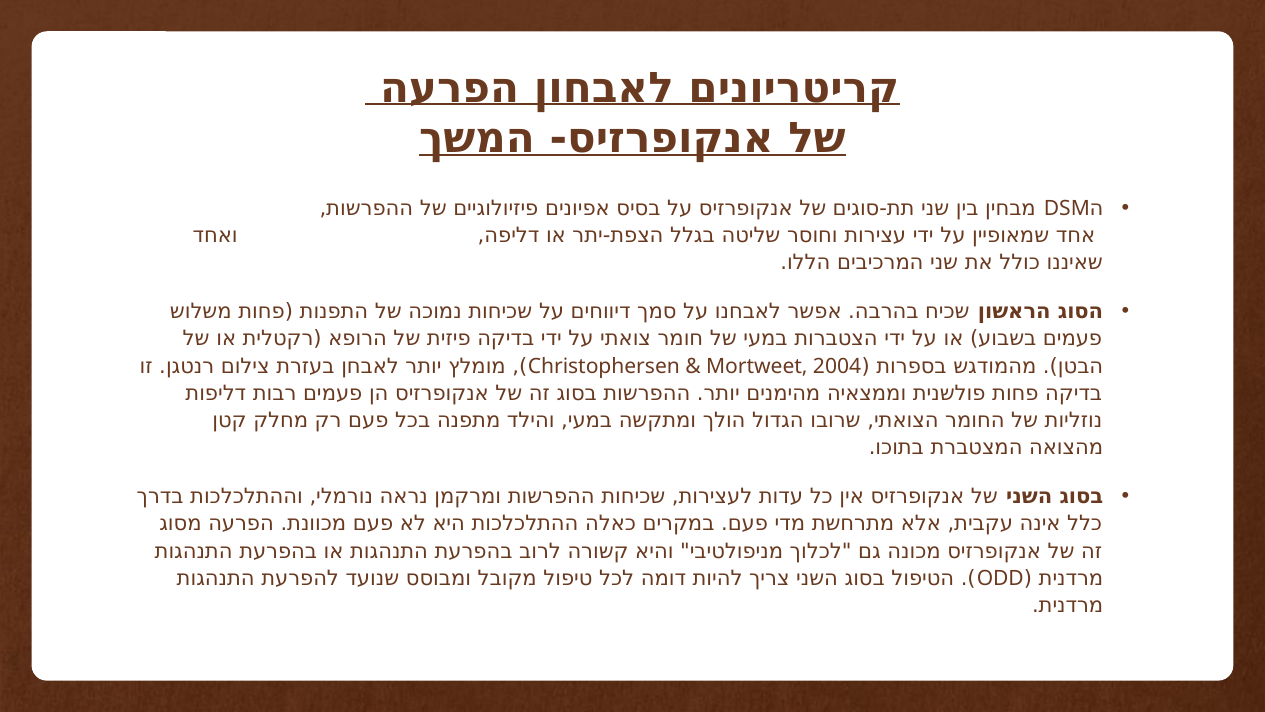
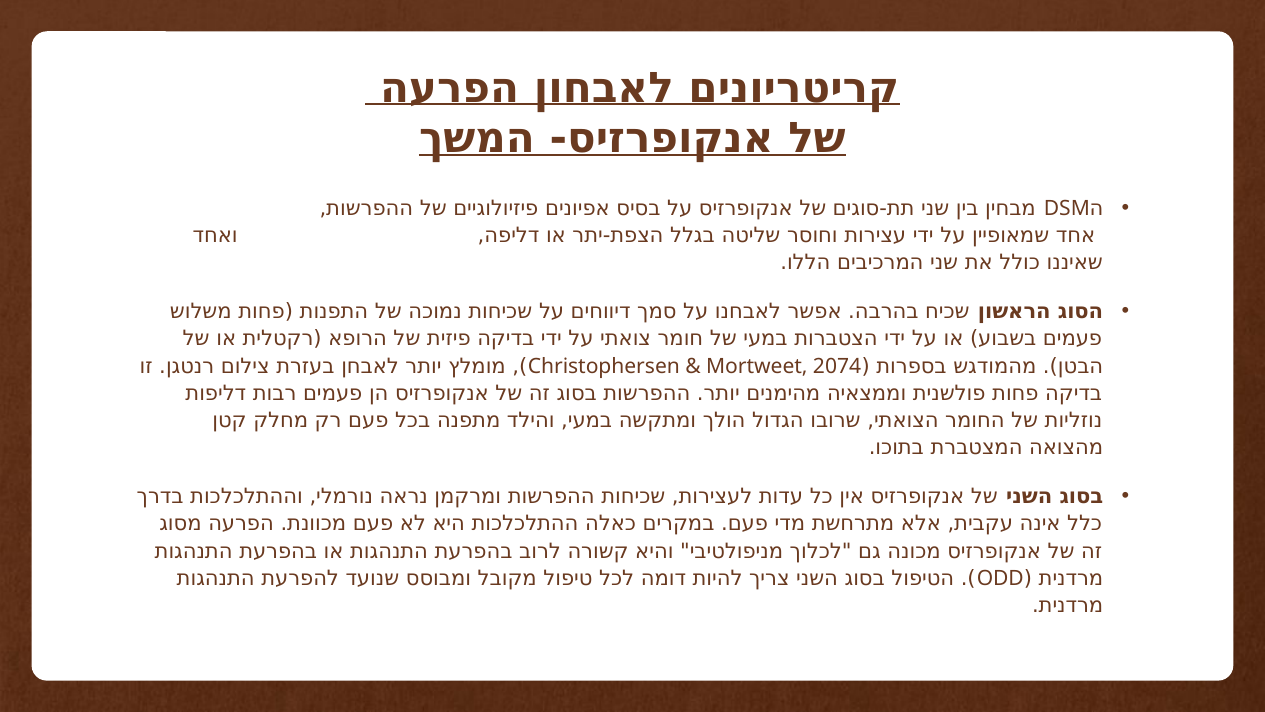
2004: 2004 -> 2074 (837, 366)
